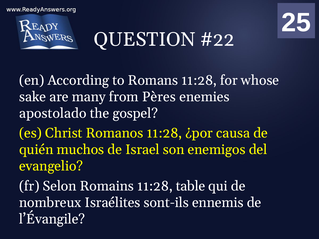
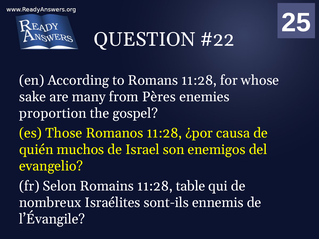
apostolado: apostolado -> proportion (53, 113)
Christ: Christ -> Those (64, 133)
